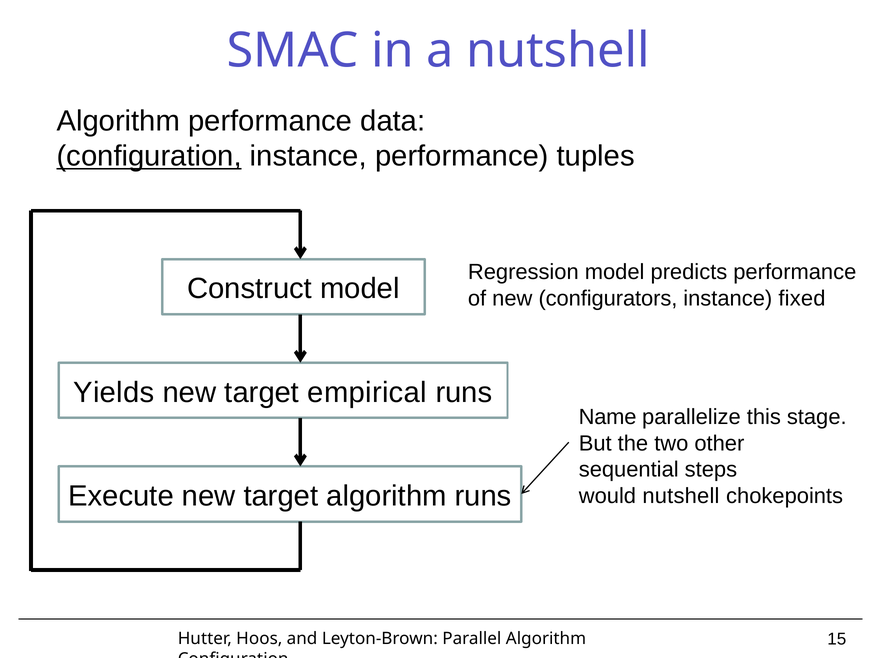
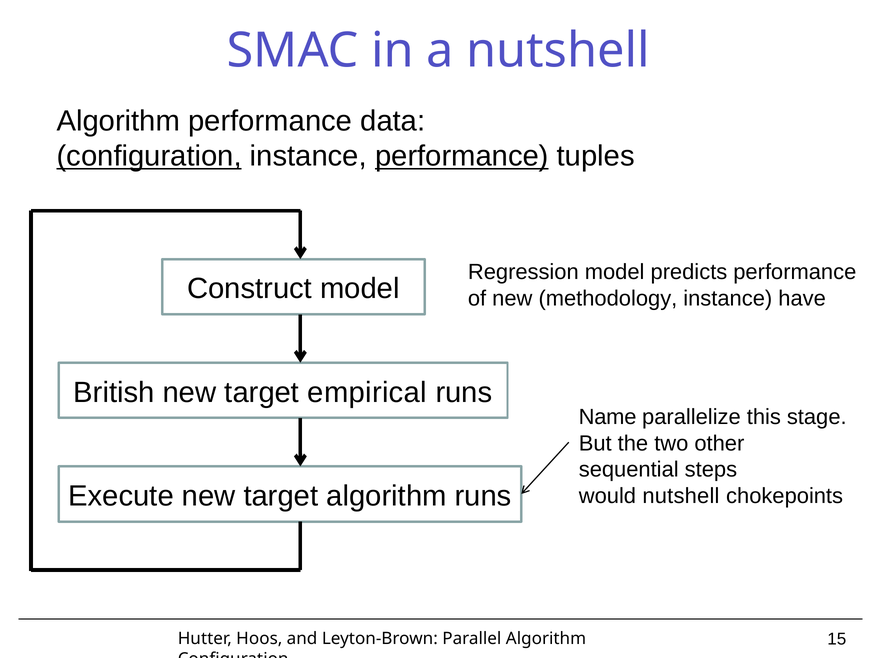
performance underline: none -> present (462, 156)
configurators: configurators -> methodology (608, 298)
fixed: fixed -> have (802, 298)
Yields: Yields -> British (114, 392)
